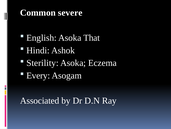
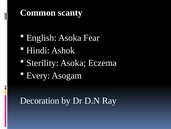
severe: severe -> scanty (70, 13)
That: That -> Fear (92, 38)
Associated: Associated -> Decoration (40, 100)
